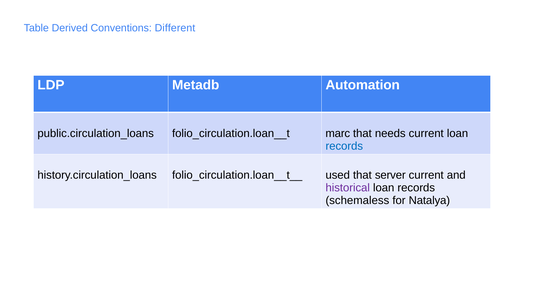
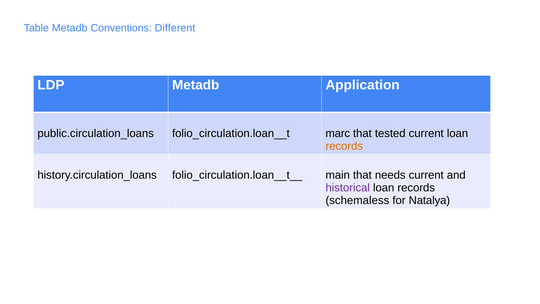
Table Derived: Derived -> Metadb (70, 28)
Automation: Automation -> Application (363, 85)
needs: needs -> tested (390, 133)
records colour: blue -> orange (344, 146)
used: used -> main (338, 175)
server: server -> needs (390, 175)
